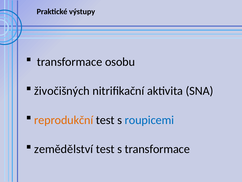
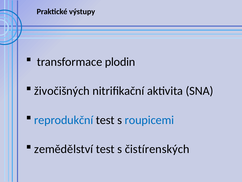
osobu: osobu -> plodin (120, 62)
reprodukční colour: orange -> blue (64, 120)
s transformace: transformace -> čistírenských (157, 149)
